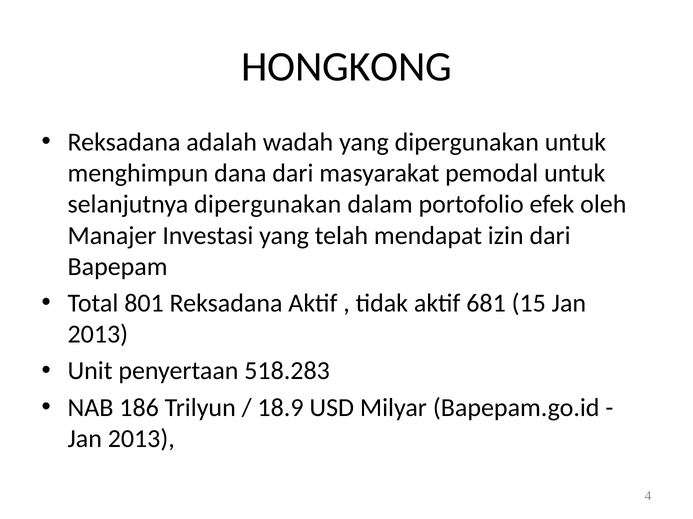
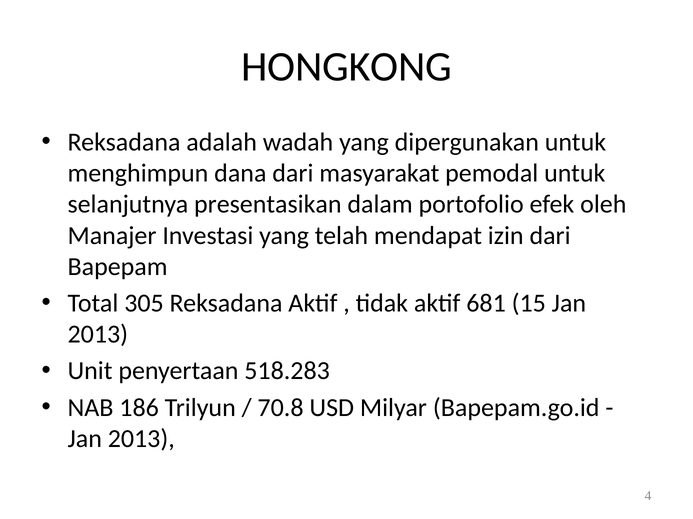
selanjutnya dipergunakan: dipergunakan -> presentasikan (268, 205)
801: 801 -> 305 (144, 304)
18.9: 18.9 -> 70.8 (281, 408)
